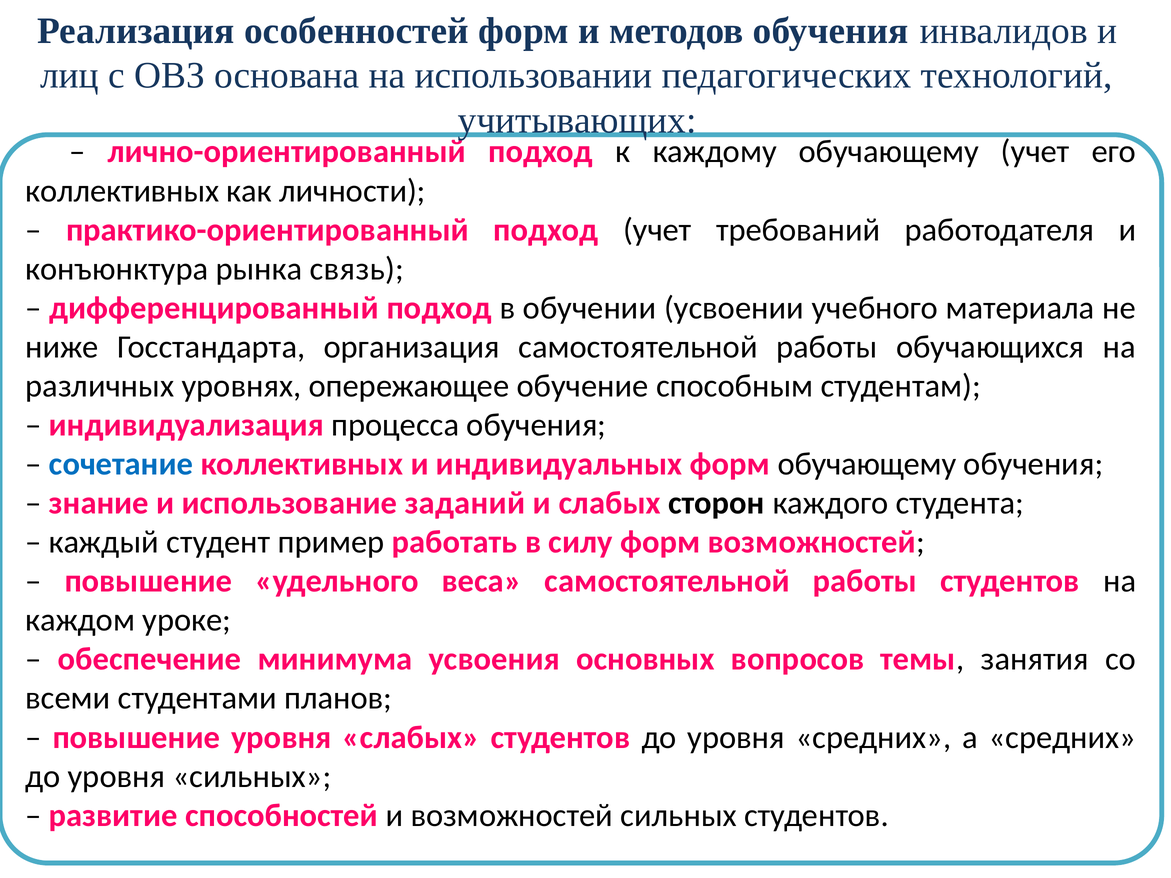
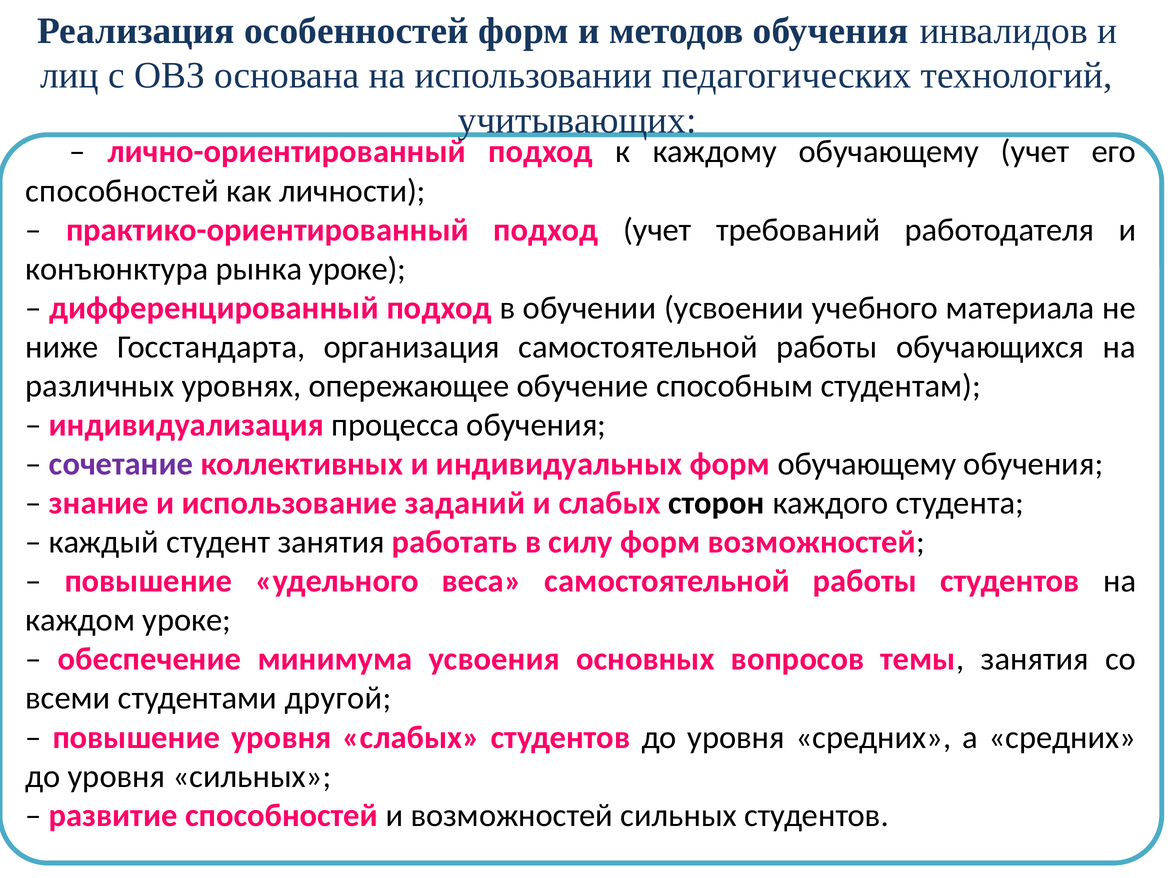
коллективных: коллективных -> способностей (122, 191)
рынка связь: связь -> уроке (357, 269)
сочетание colour: blue -> purple (121, 464)
студент пример: пример -> занятия (331, 542)
планов: планов -> другой (338, 698)
